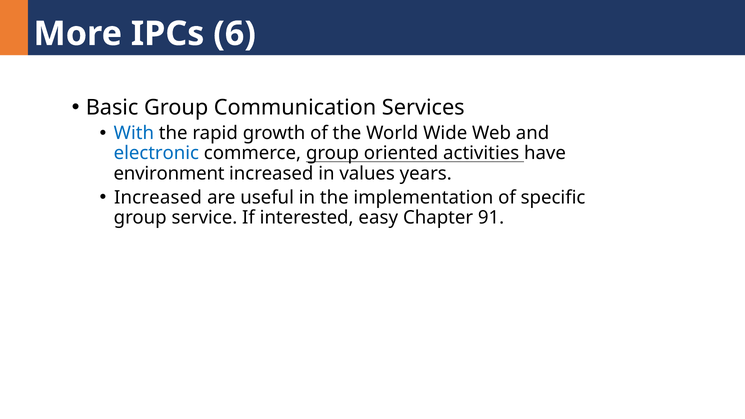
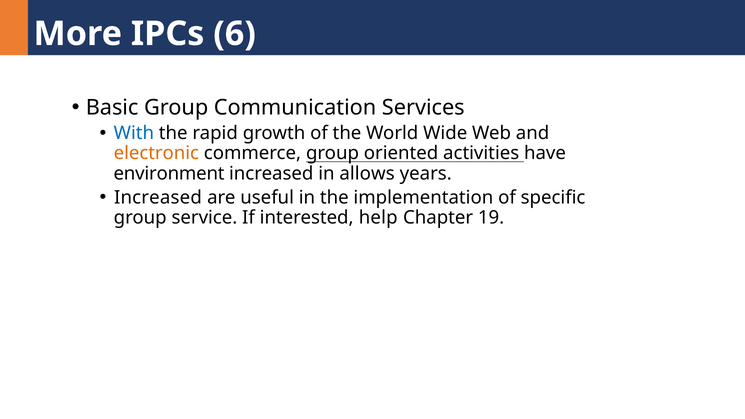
electronic colour: blue -> orange (156, 153)
values: values -> allows (367, 173)
easy: easy -> help (378, 218)
91: 91 -> 19 (491, 218)
